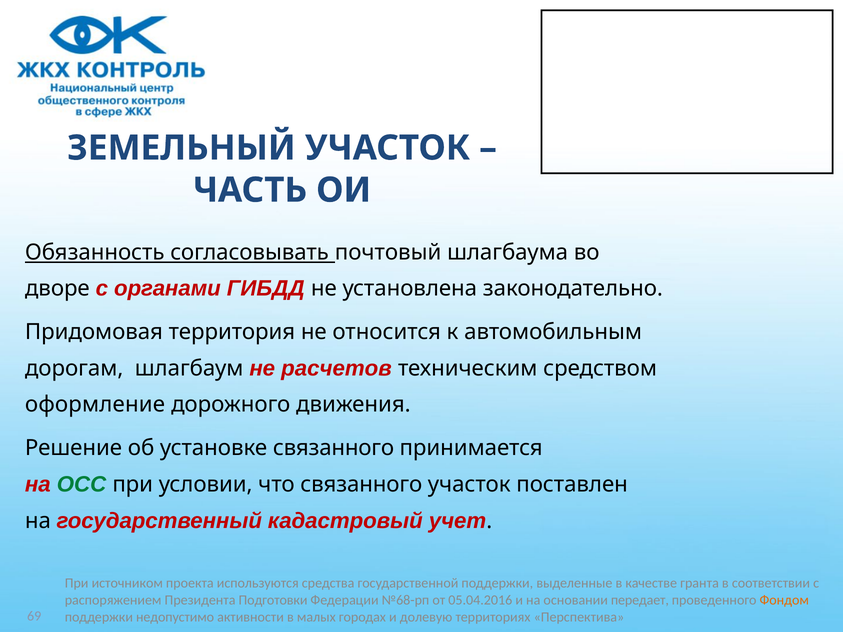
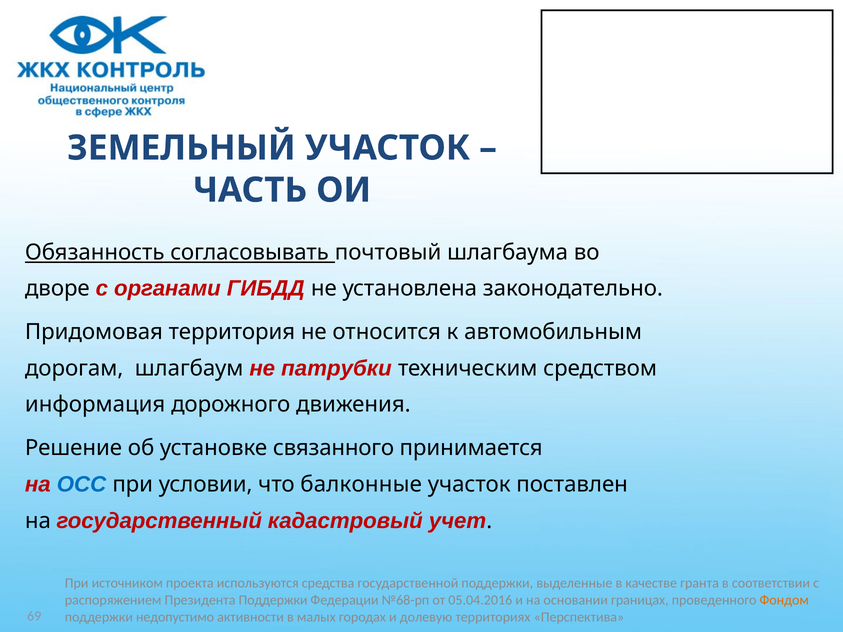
расчетов: расчетов -> патрубки (336, 368)
оформление: оформление -> информация (95, 405)
ОСС colour: green -> blue (82, 485)
что связанного: связанного -> балконные (361, 485)
Президента Подготовки: Подготовки -> Поддержки (273, 600)
передает: передает -> границах (640, 600)
